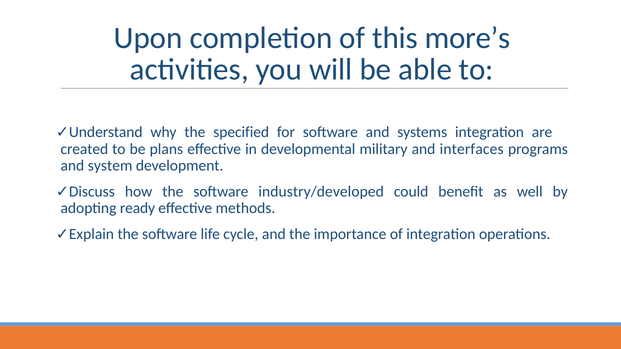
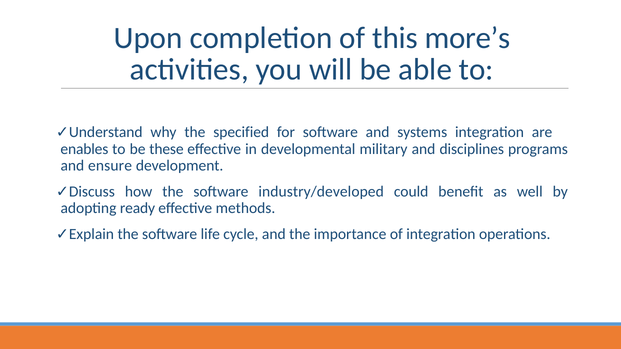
created: created -> enables (84, 149)
plans: plans -> these (166, 149)
interfaces: interfaces -> disciplines (472, 149)
system: system -> ensure (110, 166)
